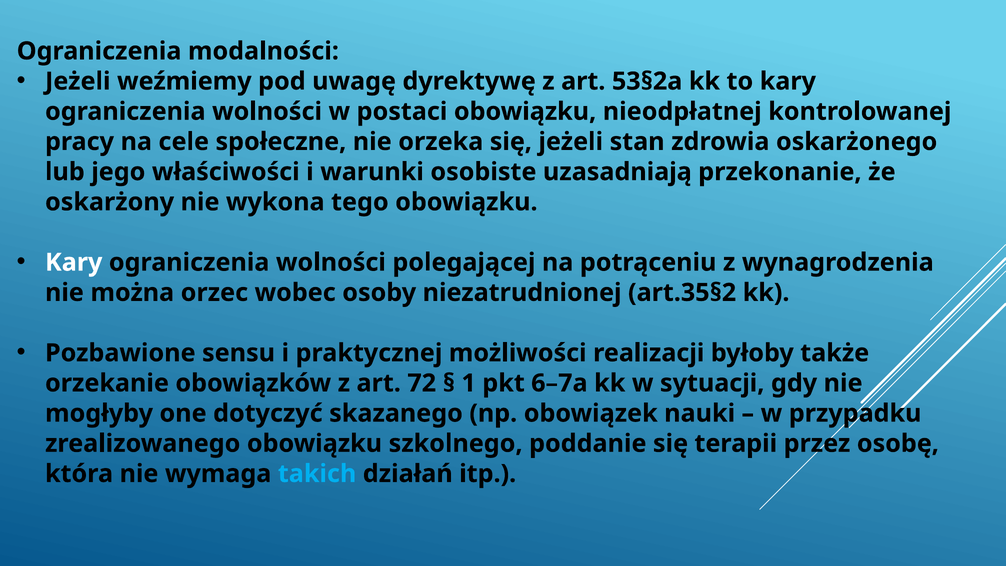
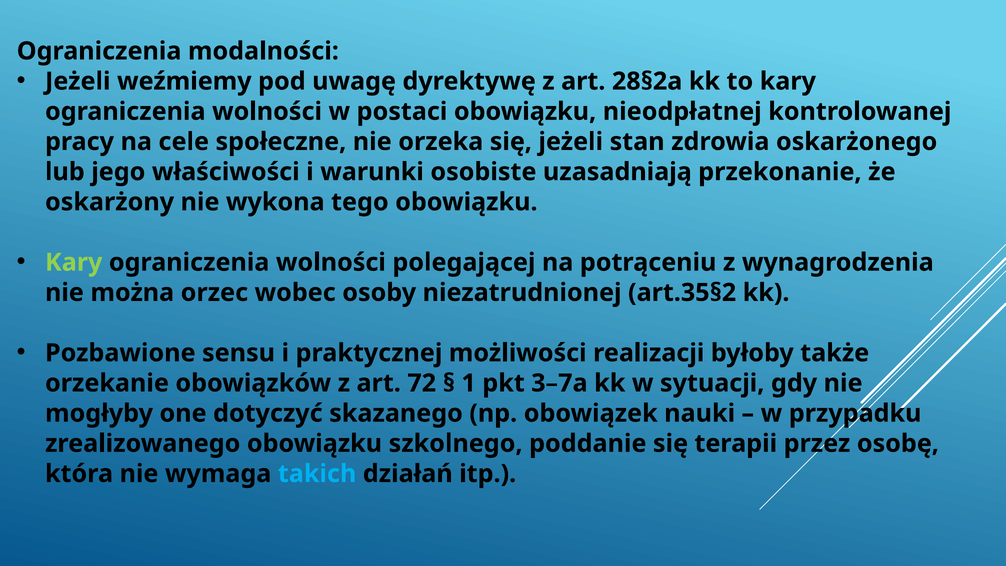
53§2a: 53§2a -> 28§2a (647, 81)
Kary colour: white -> light green (74, 262)
6–7a: 6–7a -> 3–7a (559, 383)
